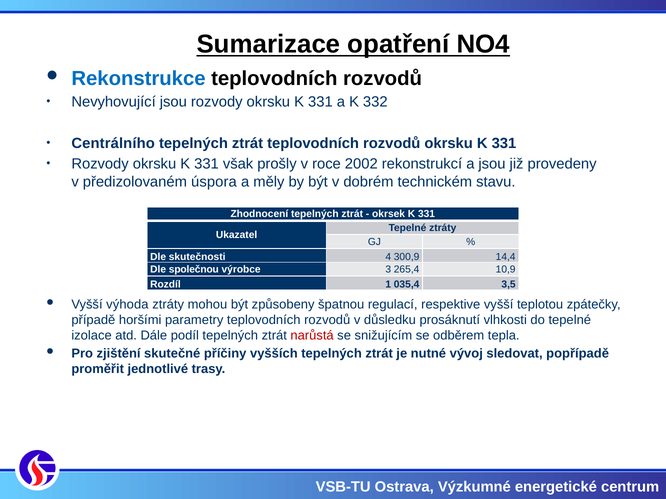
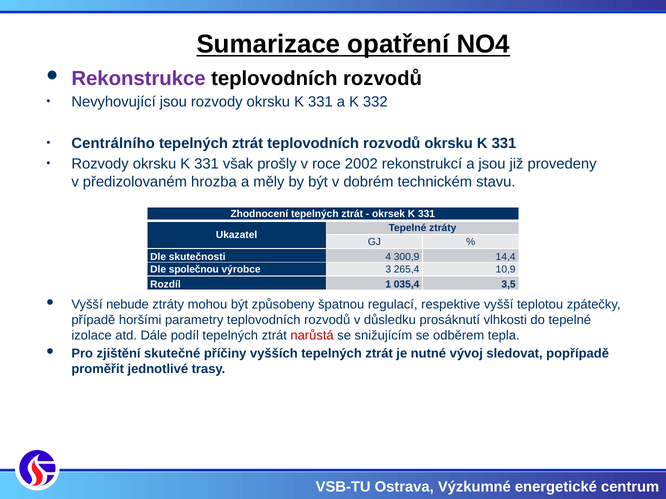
Rekonstrukce colour: blue -> purple (139, 78)
úspora: úspora -> hrozba (214, 182)
výhoda: výhoda -> nebude (127, 305)
